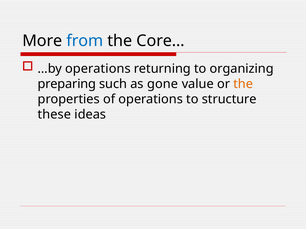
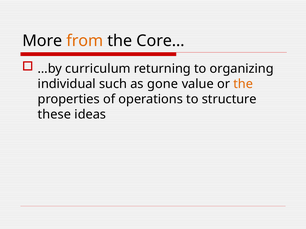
from colour: blue -> orange (85, 41)
…by operations: operations -> curriculum (98, 69)
preparing: preparing -> individual (67, 84)
